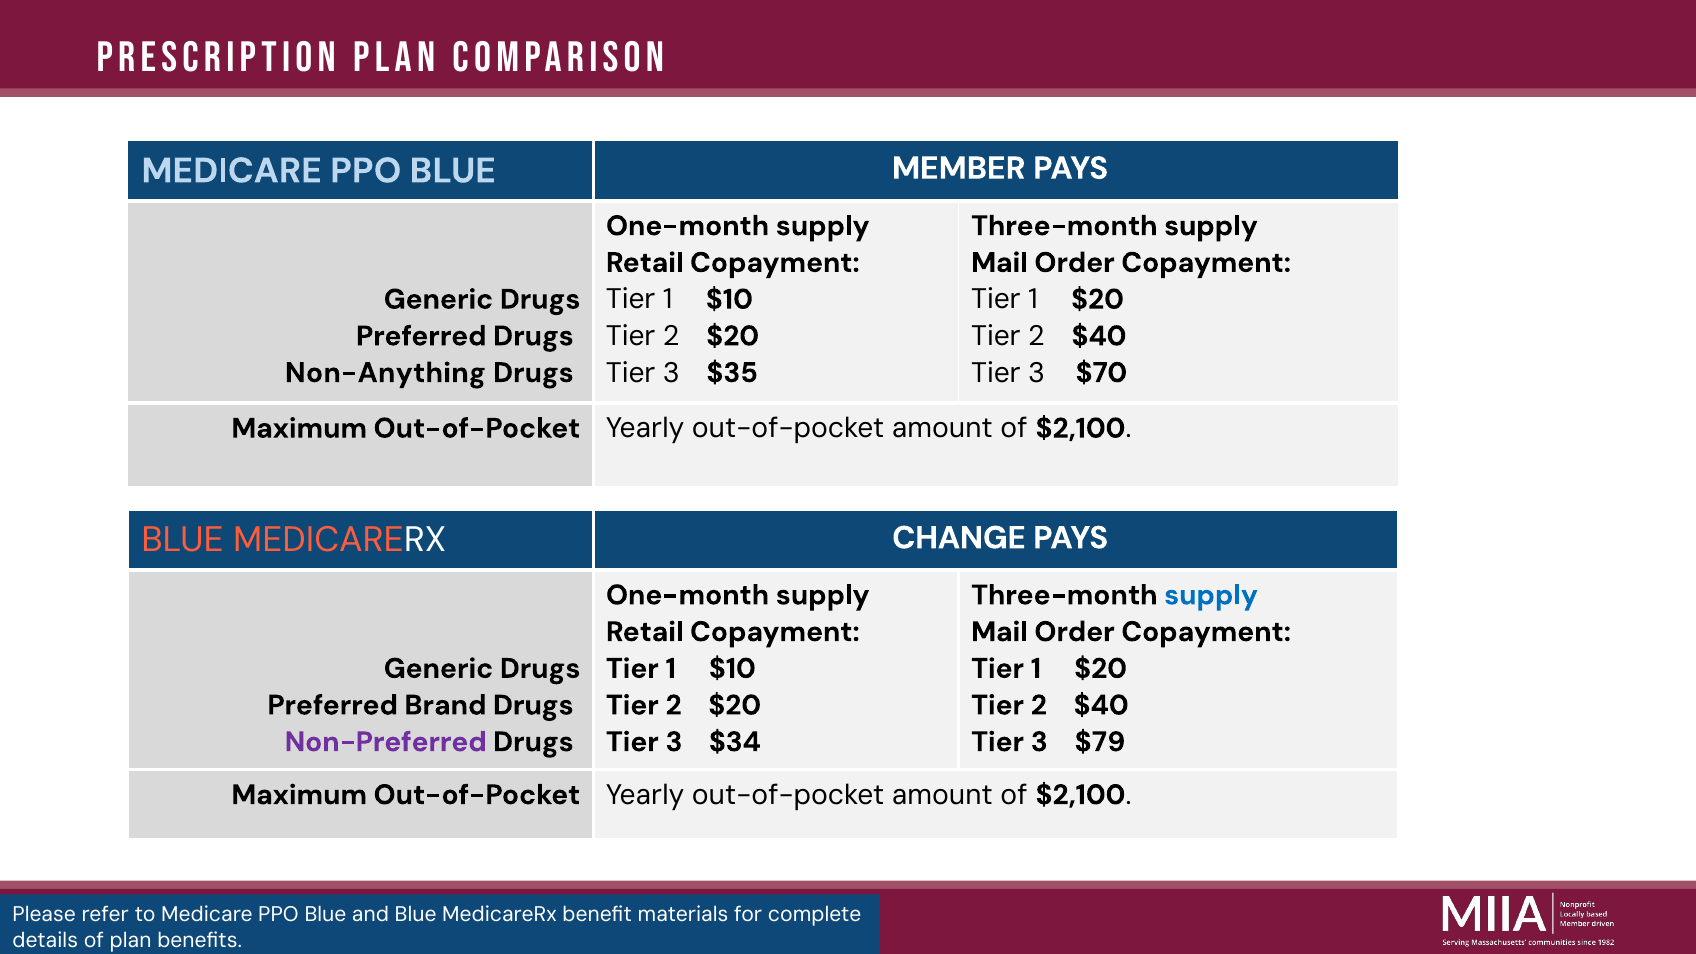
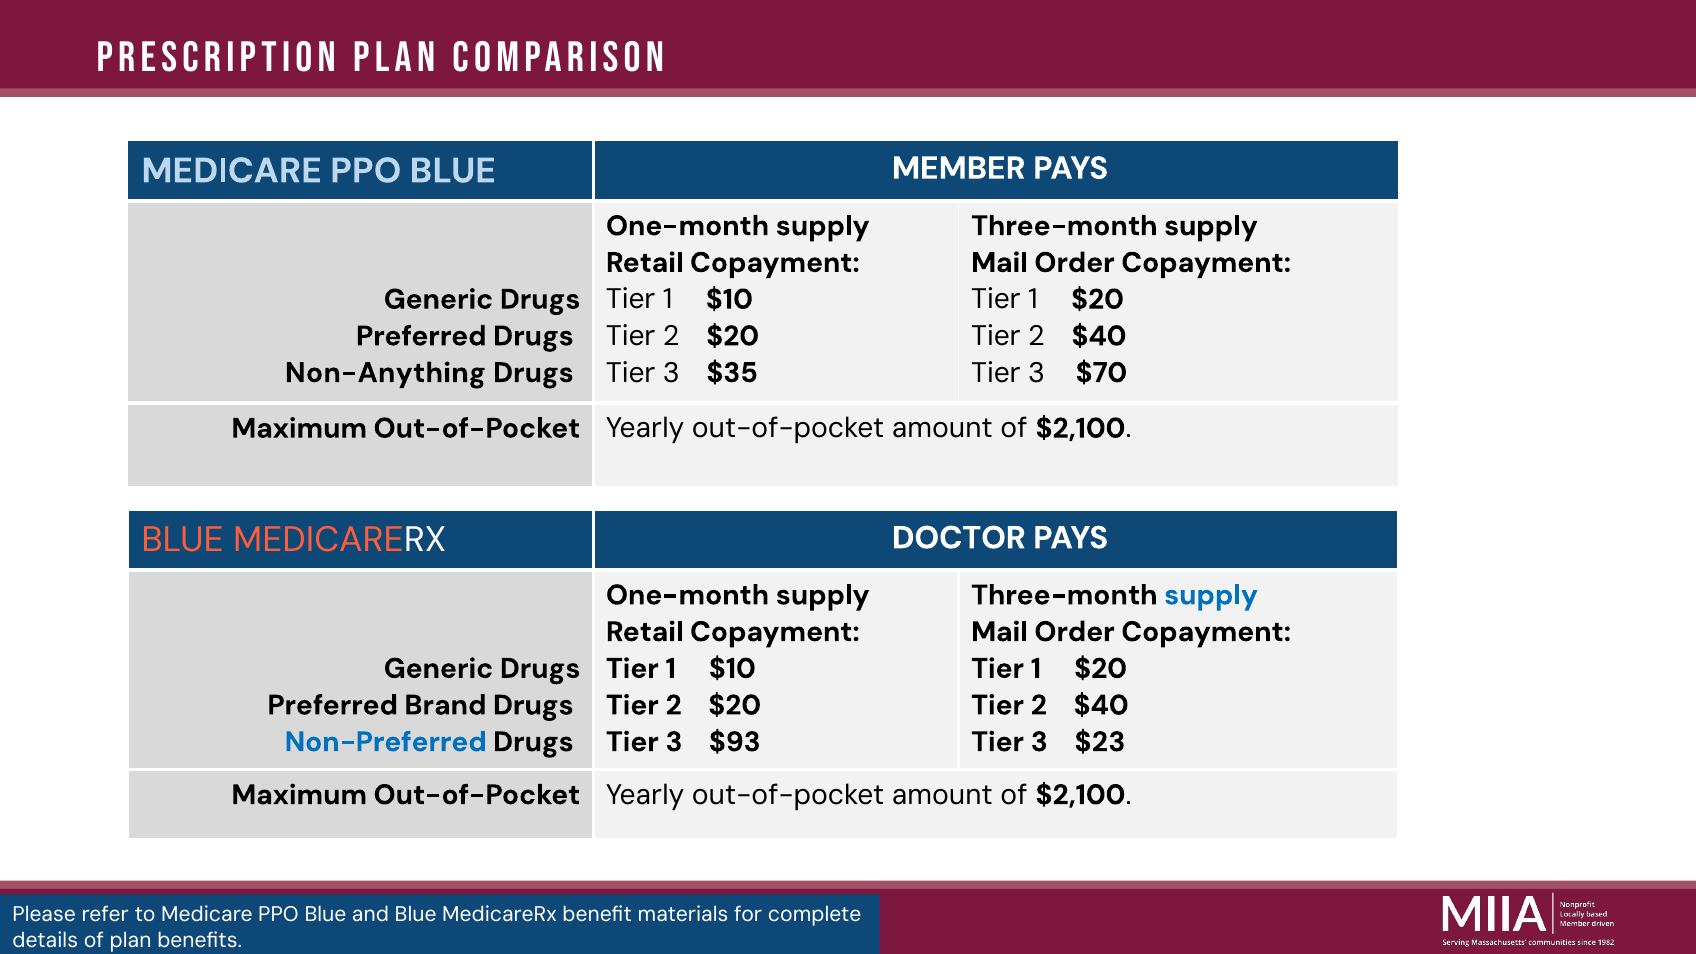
CHANGE: CHANGE -> DOCTOR (959, 538)
Non-Preferred colour: purple -> blue (386, 742)
$34: $34 -> $93 (735, 742)
$79: $79 -> $23 (1100, 742)
